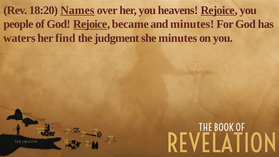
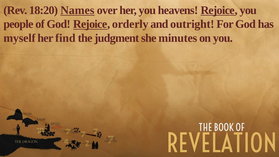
became: became -> orderly (130, 24)
and minutes: minutes -> outright (192, 24)
waters: waters -> myself (19, 38)
